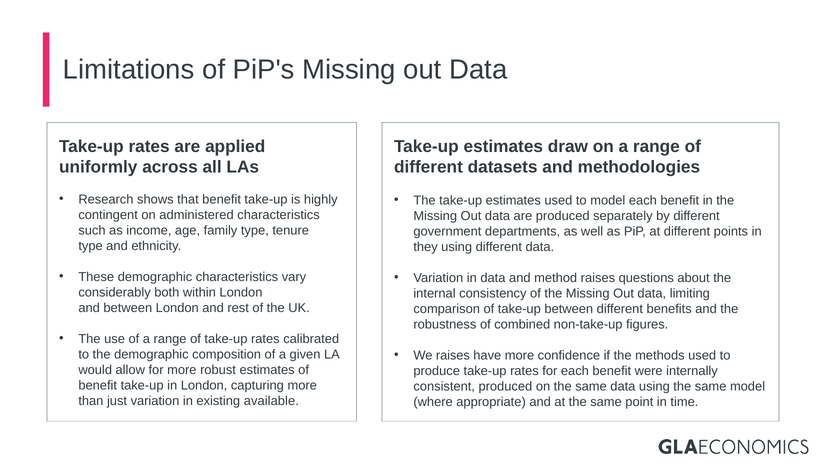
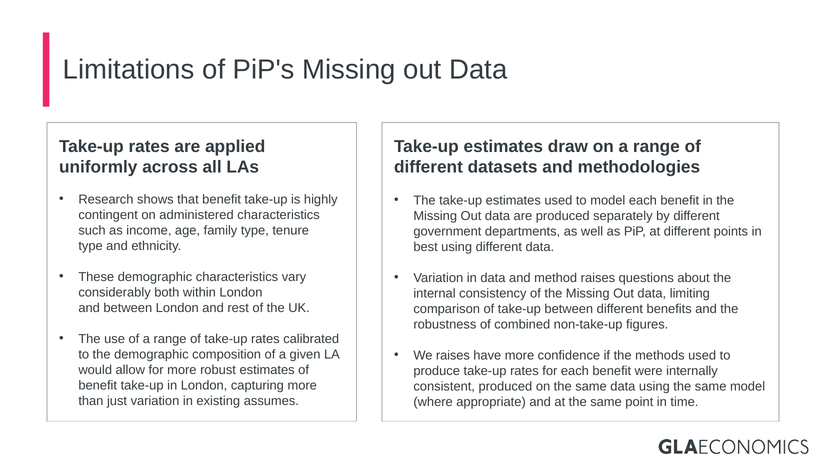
they: they -> best (426, 247)
available: available -> assumes (271, 401)
